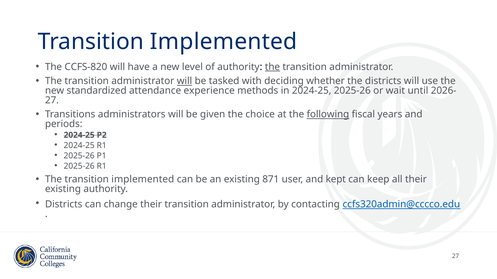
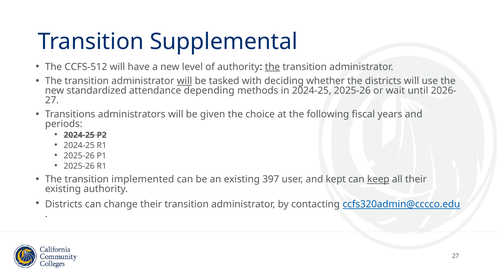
Implemented: Implemented -> Supplemental (224, 42)
CCFS-820: CCFS-820 -> CCFS-512 (86, 67)
experience: experience -> depending (209, 91)
following underline: present -> none (328, 115)
871: 871 -> 397 (271, 180)
keep underline: none -> present (378, 180)
